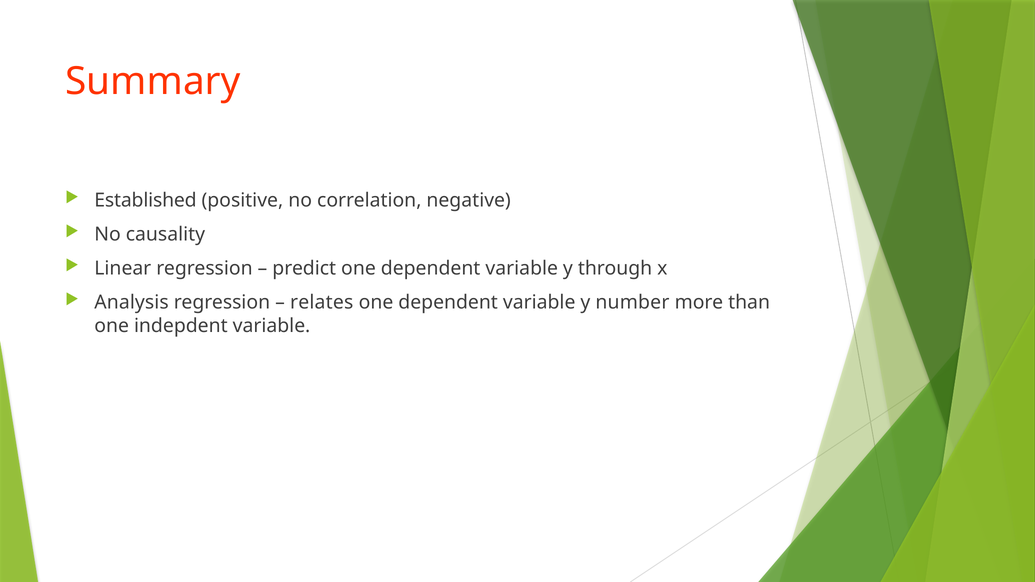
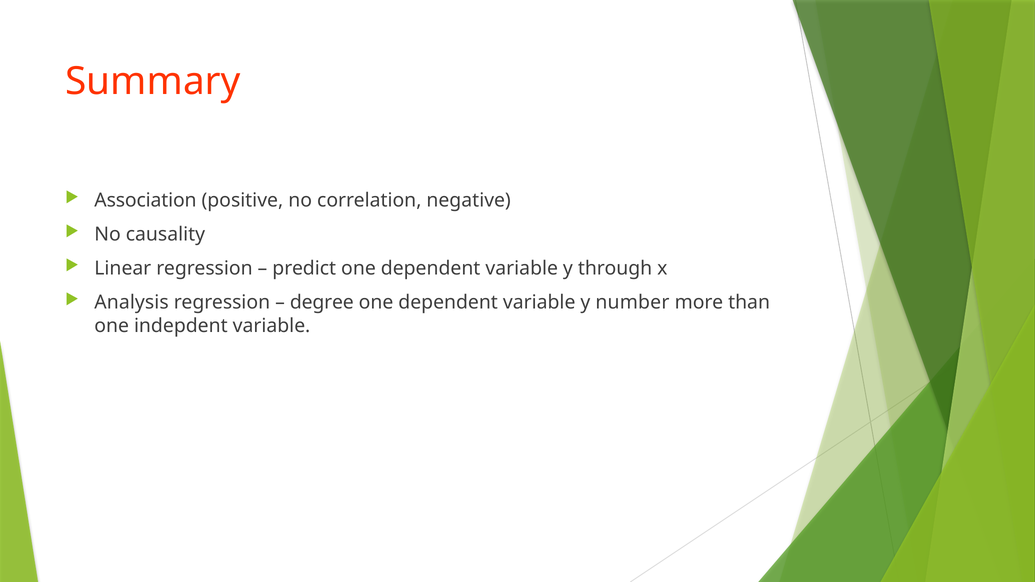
Established: Established -> Association (145, 200)
relates: relates -> degree (322, 303)
